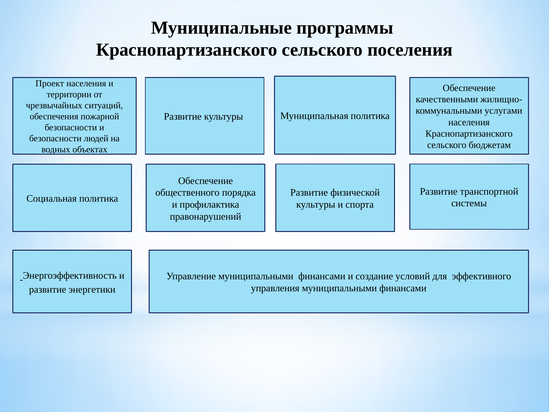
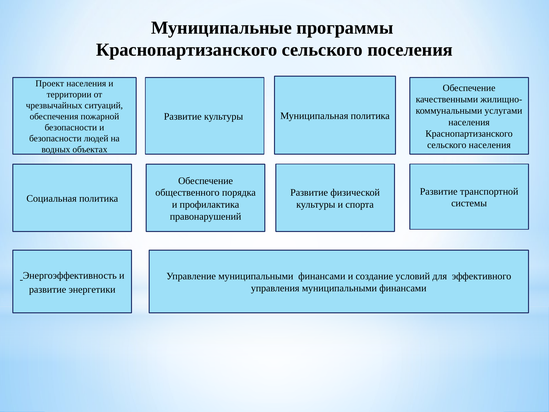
сельского бюджетам: бюджетам -> населения (490, 145)
